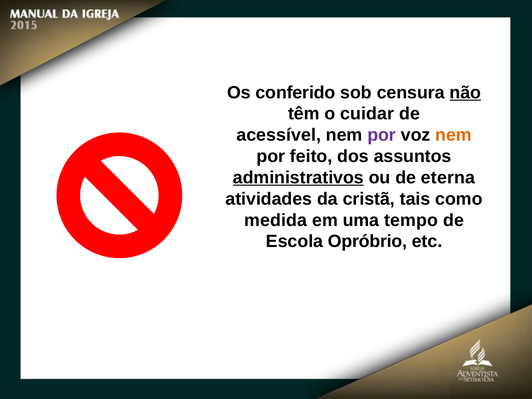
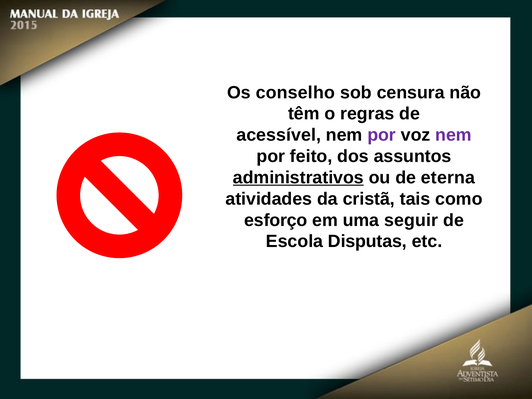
conferido: conferido -> conselho (295, 92)
não underline: present -> none (465, 92)
cuidar: cuidar -> regras (367, 114)
nem colour: orange -> purple (454, 135)
medida: medida -> esforço (276, 220)
tempo: tempo -> seguir (411, 220)
Opróbrio: Opróbrio -> Disputas (367, 241)
